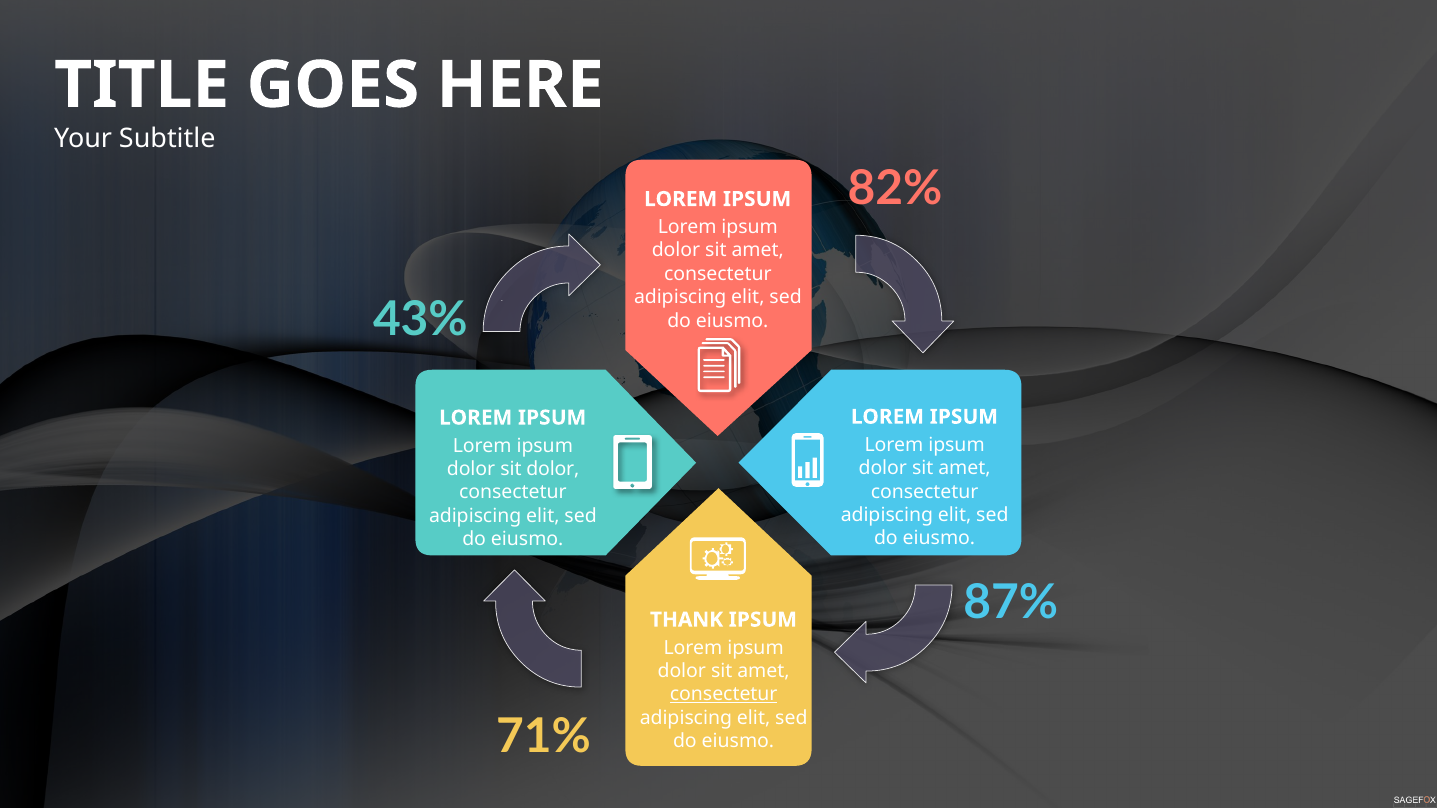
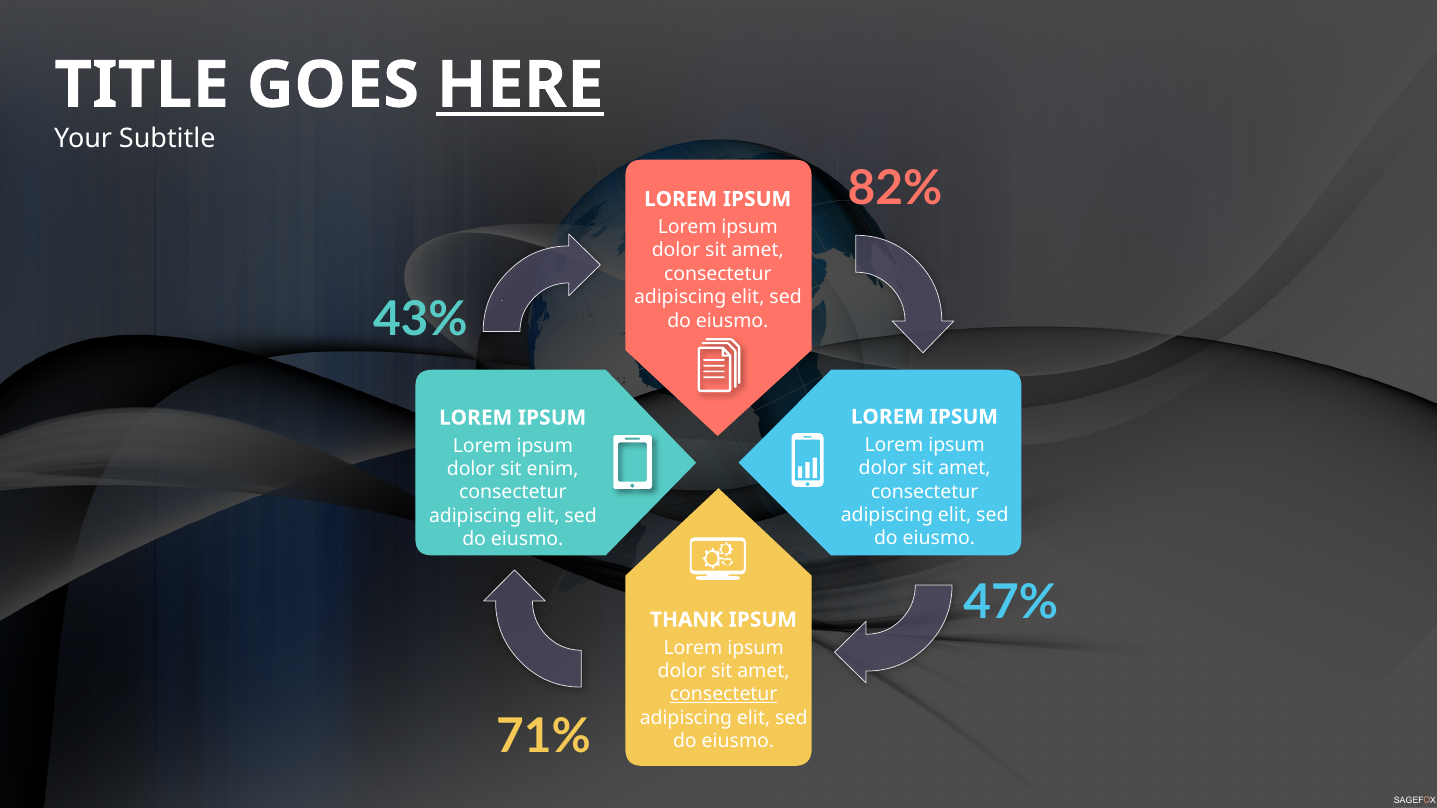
HERE underline: none -> present (520, 85)
sit dolor: dolor -> enim (553, 469)
87%: 87% -> 47% (1011, 603)
